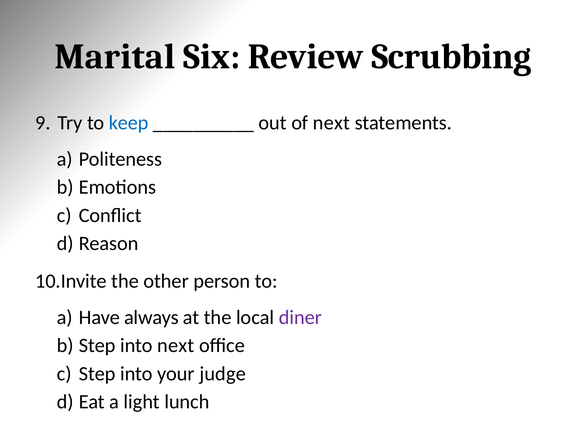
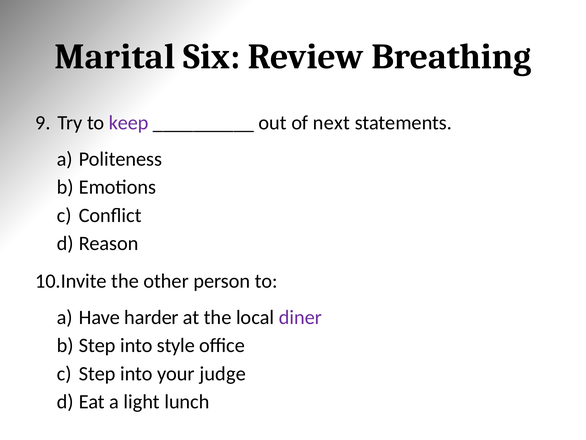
Scrubbing: Scrubbing -> Breathing (451, 57)
keep colour: blue -> purple (129, 123)
always: always -> harder (152, 317)
into next: next -> style (176, 345)
